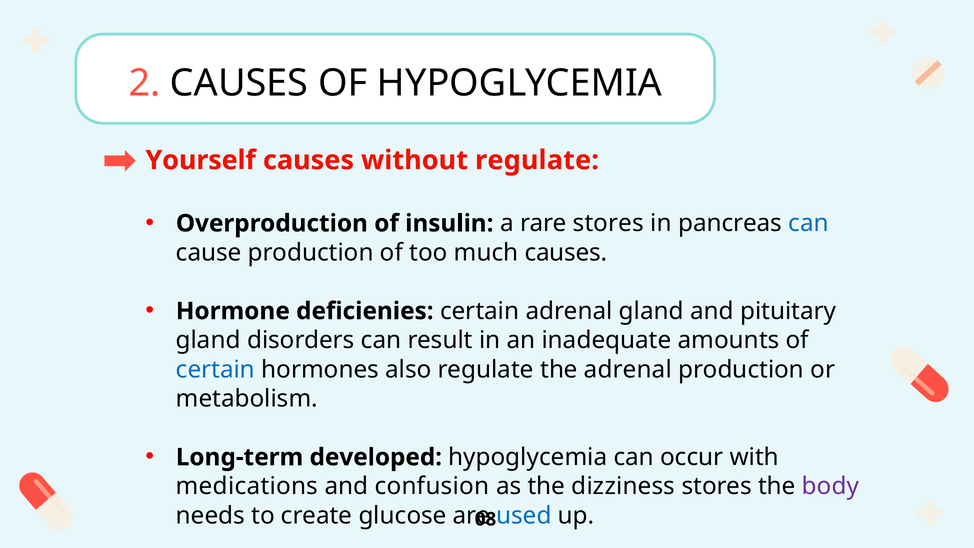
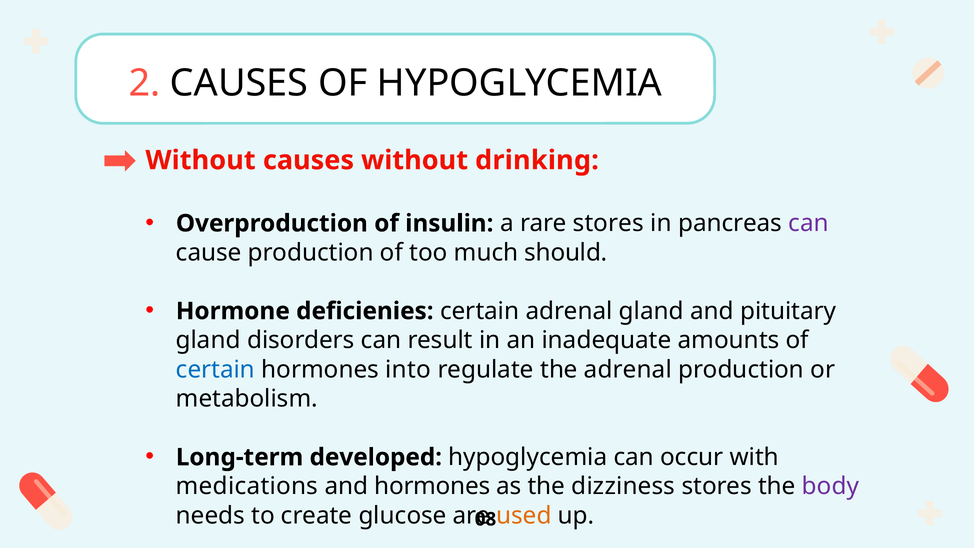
Yourself: Yourself -> Without (201, 160)
without regulate: regulate -> drinking (537, 160)
can colour: blue -> purple (809, 223)
much causes: causes -> should (566, 253)
also: also -> into (408, 369)
and confusion: confusion -> hormones (432, 486)
used colour: blue -> orange (524, 516)
